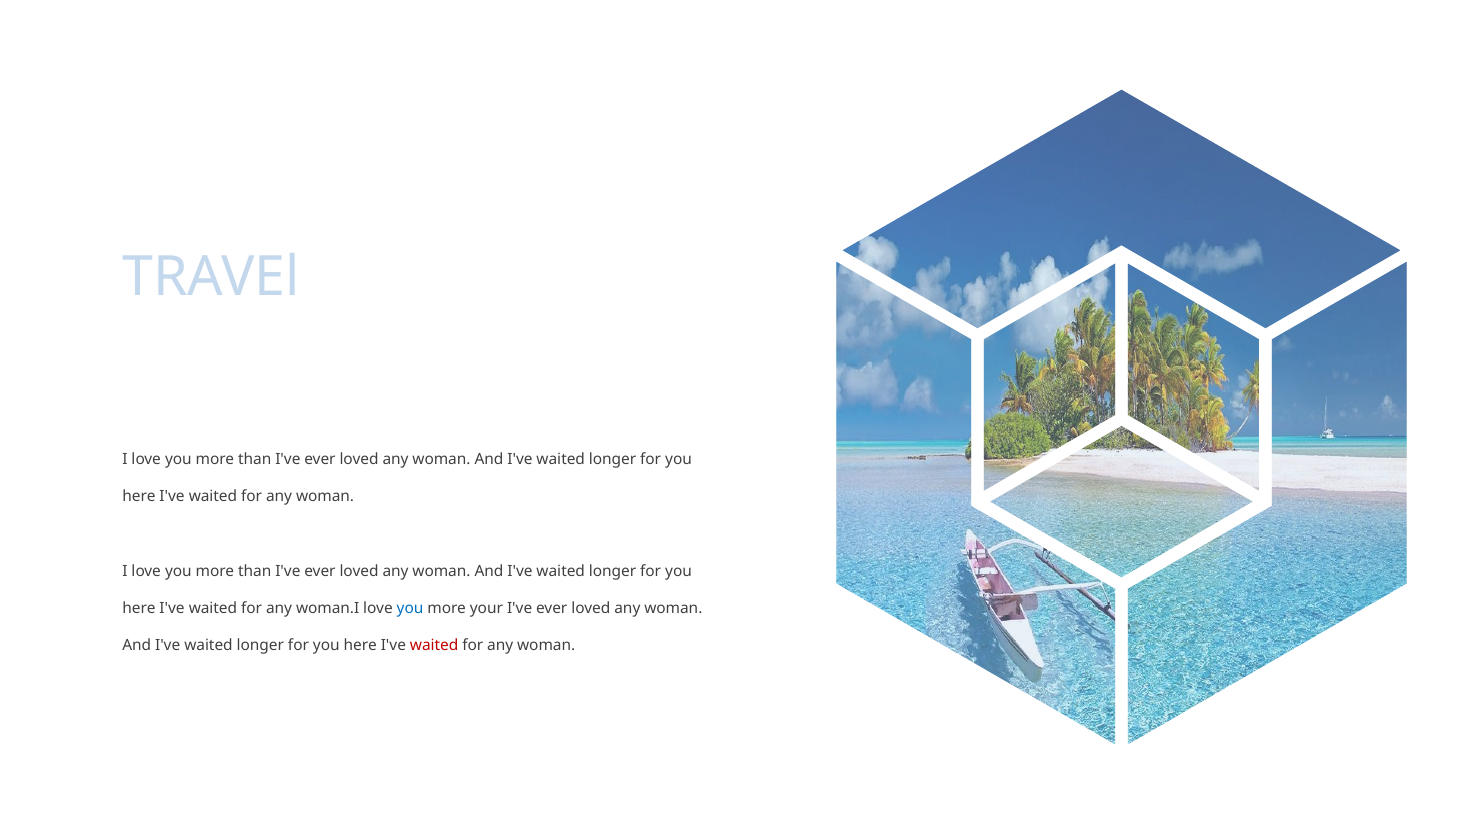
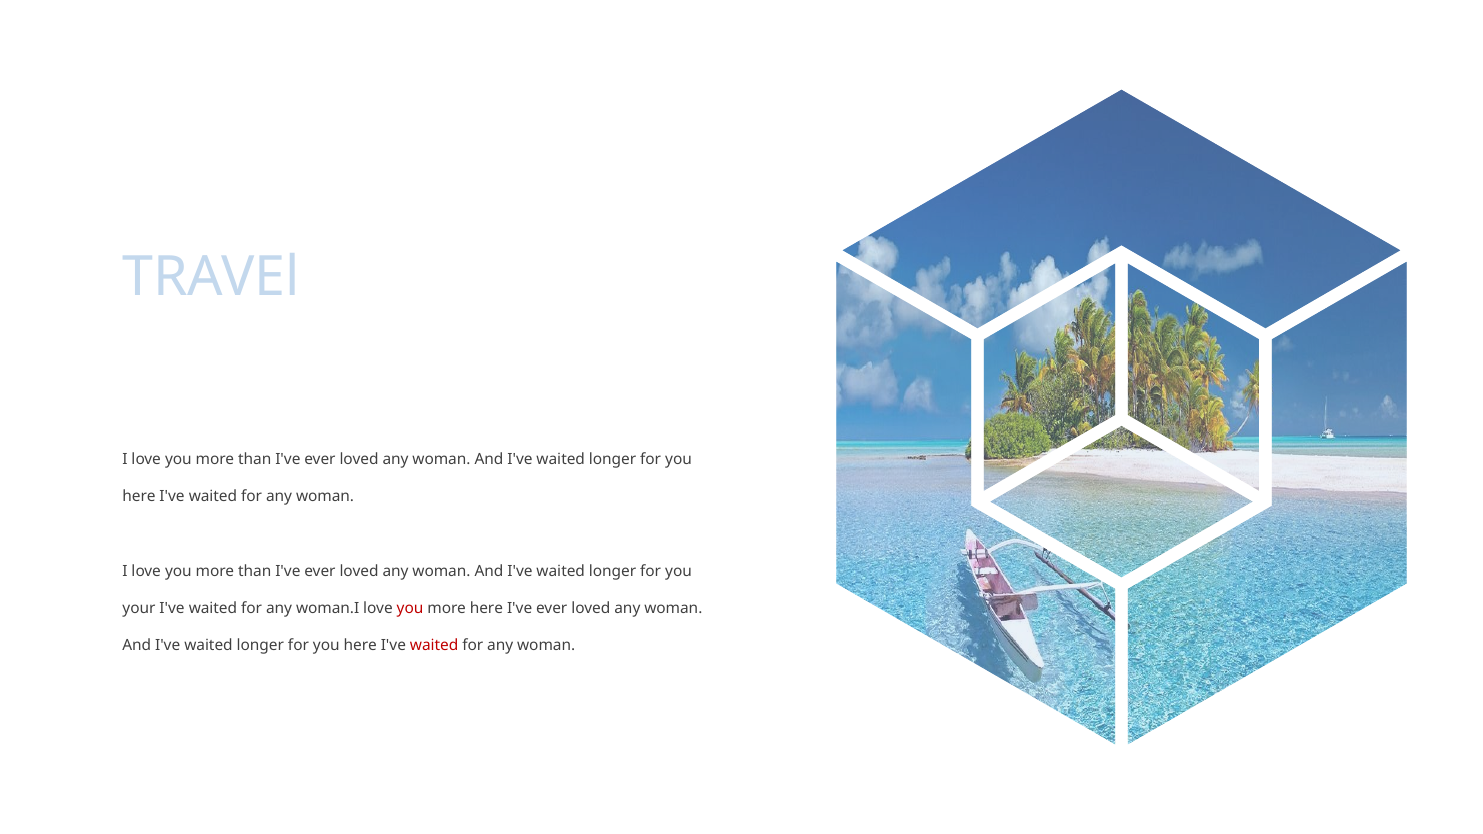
here: here -> your (139, 608)
you colour: blue -> red (410, 608)
more your: your -> here (486, 608)
